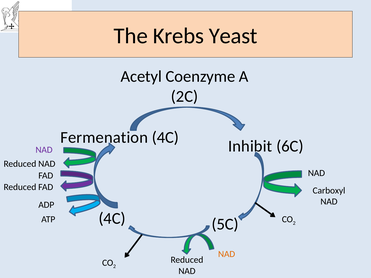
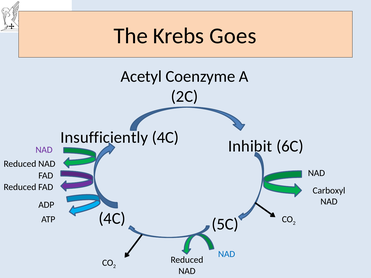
Yeast: Yeast -> Goes (233, 36)
Fermenation: Fermenation -> Insufficiently (104, 138)
NAD colour: orange -> blue (227, 254)
